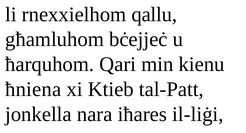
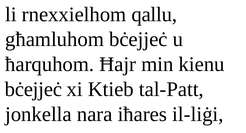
Qari: Qari -> Ħajr (118, 64)
ħniena: ħniena -> bċejjeċ (33, 89)
